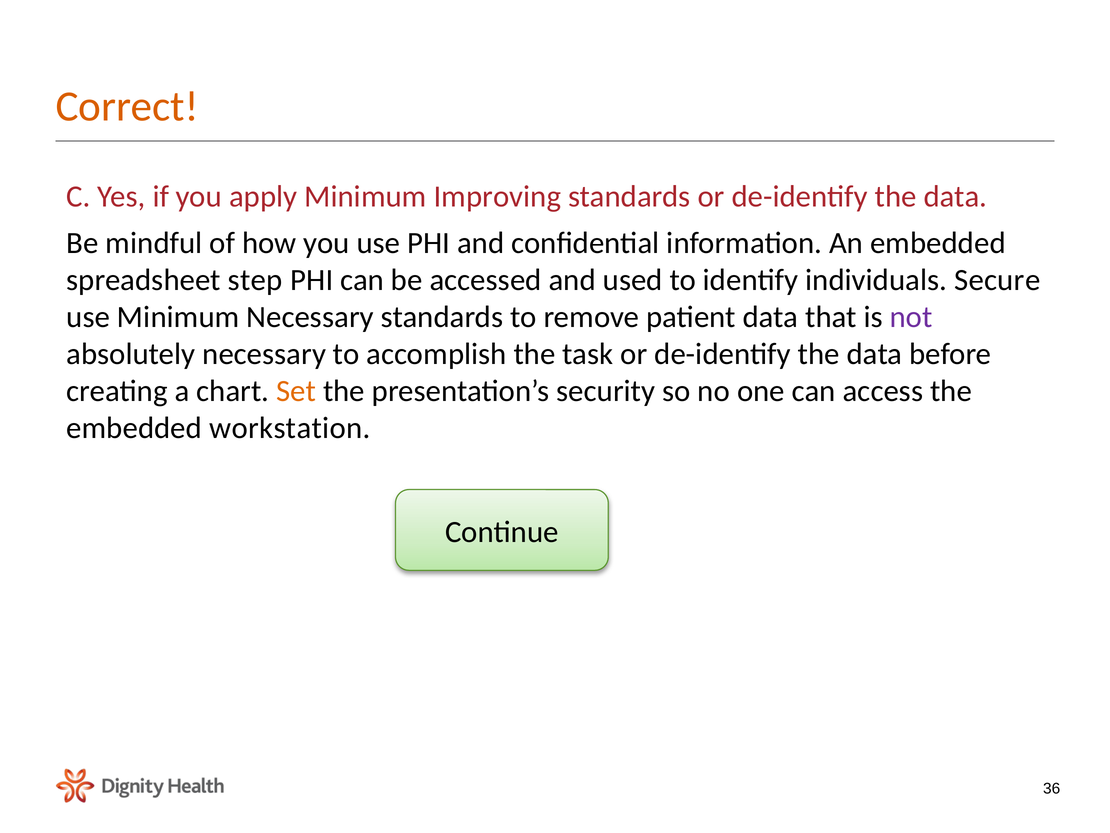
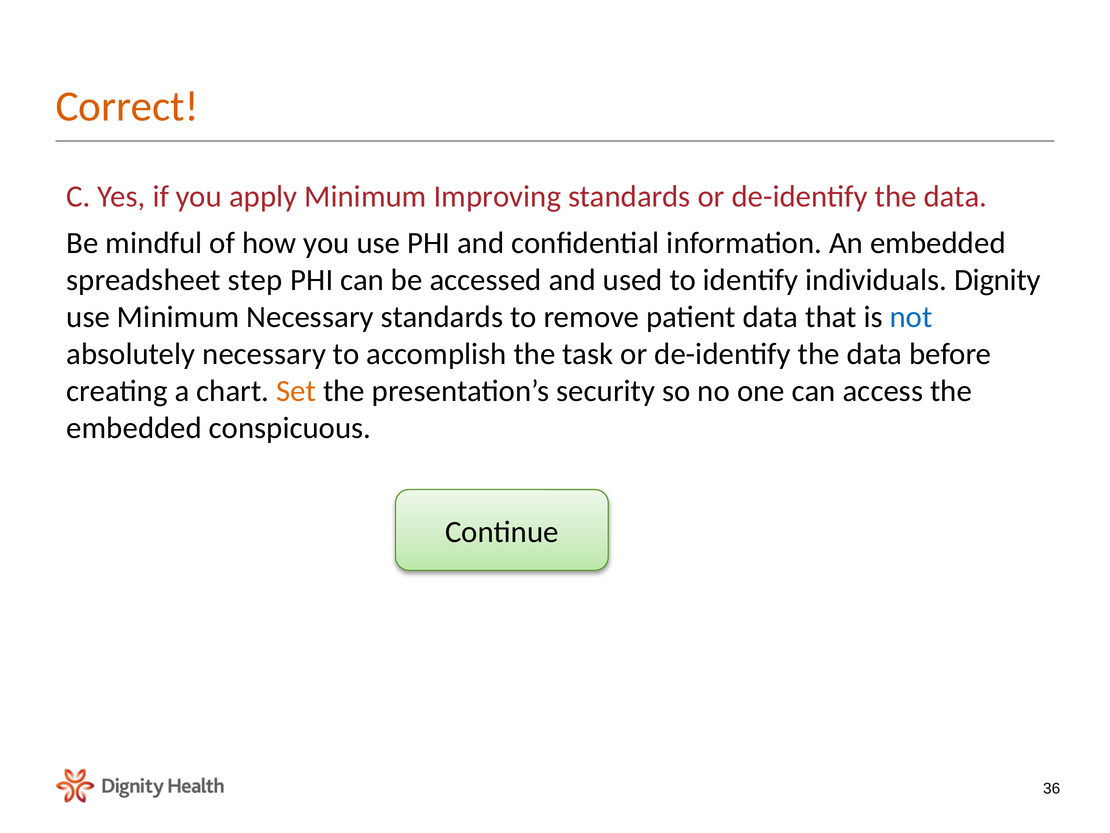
Secure: Secure -> Dignity (997, 280)
not colour: purple -> blue (911, 317)
workstation: workstation -> conspicuous (290, 428)
